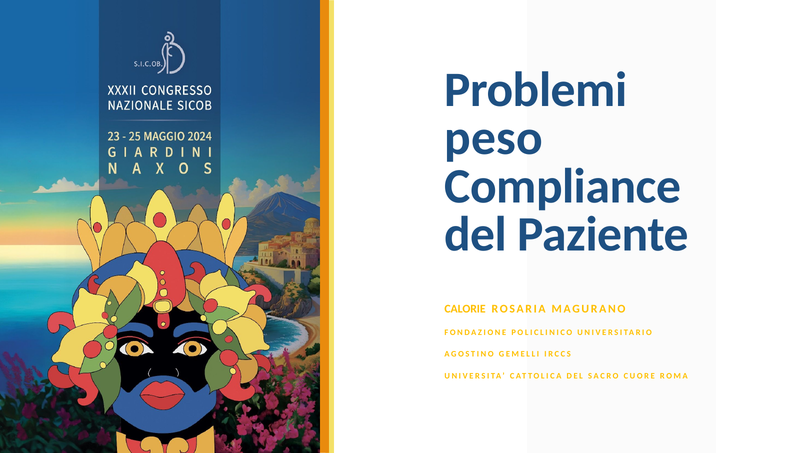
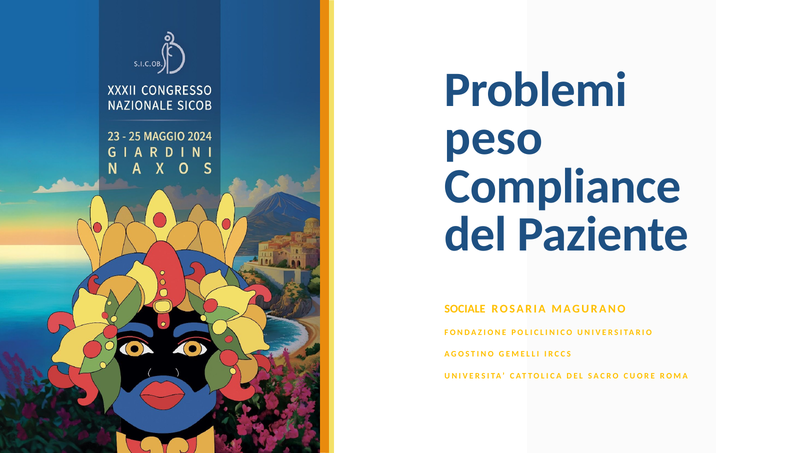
CALORIE: CALORIE -> SOCIALE (465, 309)
